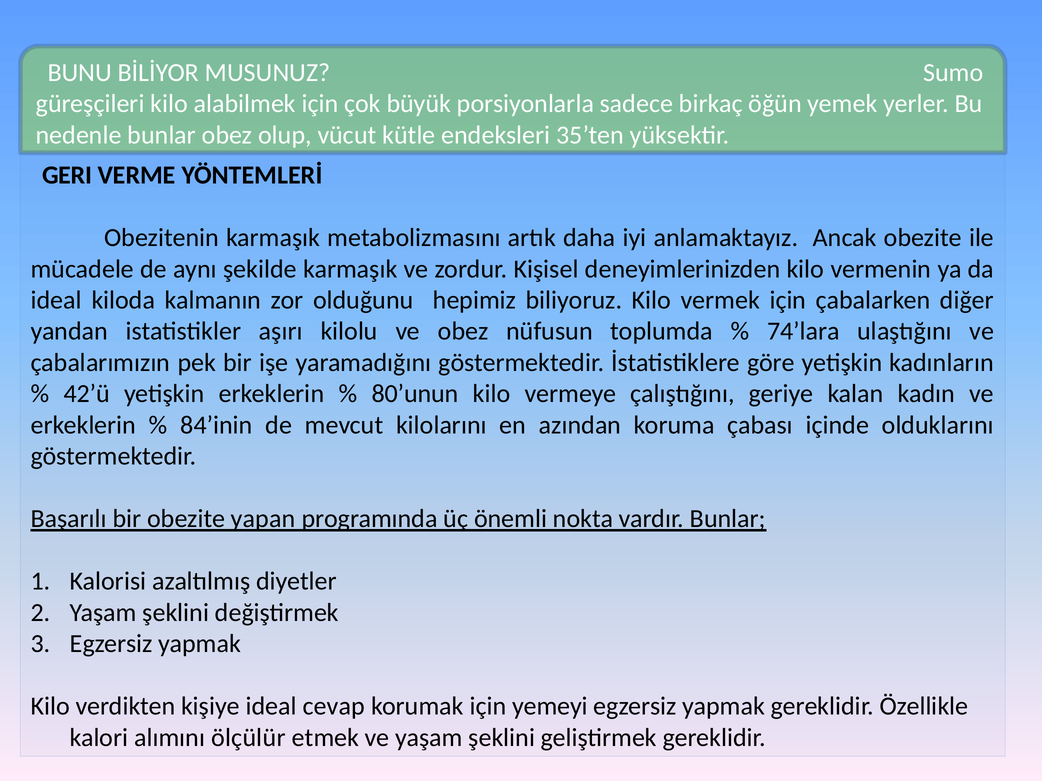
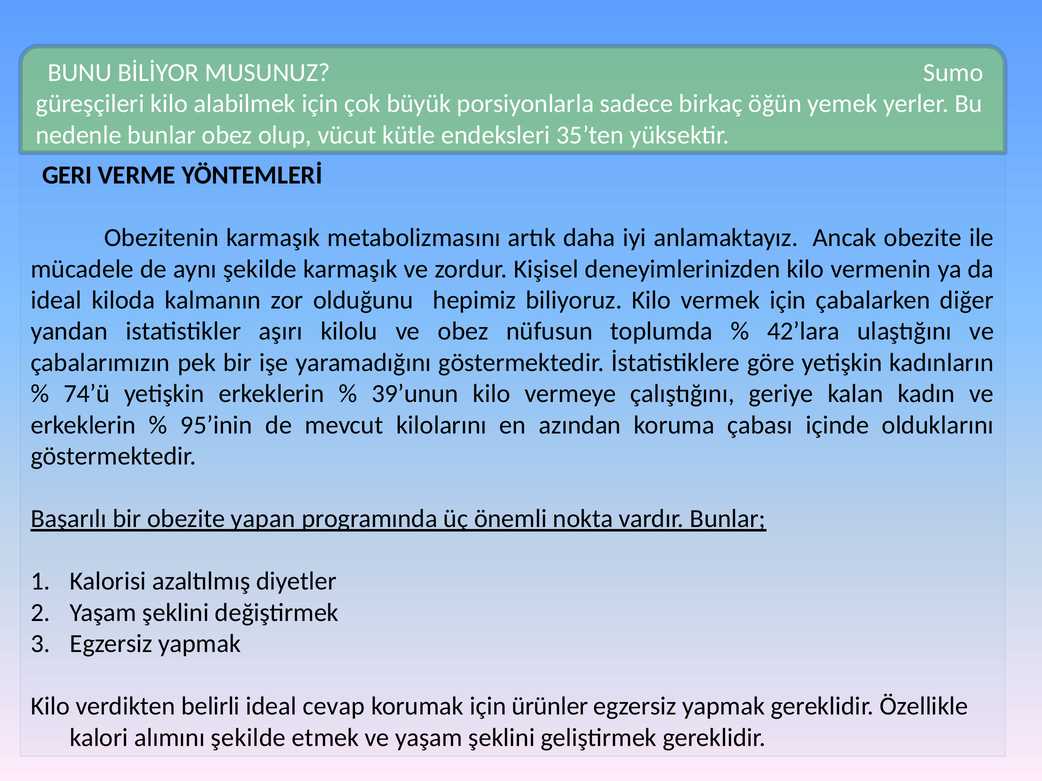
74’lara: 74’lara -> 42’lara (803, 332)
42’ü: 42’ü -> 74’ü (87, 394)
80’unun: 80’unun -> 39’unun (415, 394)
84’inin: 84’inin -> 95’inin (216, 425)
kişiye: kişiye -> belirli (211, 707)
yemeyi: yemeyi -> ürünler (550, 707)
alımını ölçülür: ölçülür -> şekilde (248, 738)
